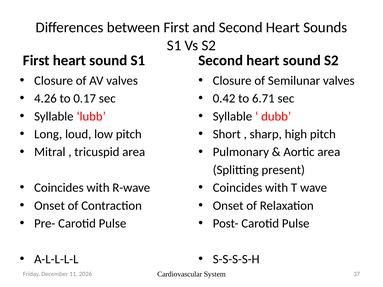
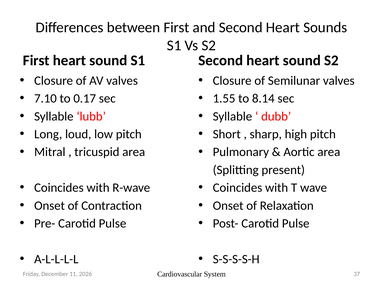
4.26: 4.26 -> 7.10 (45, 99)
0.42: 0.42 -> 1.55 (224, 99)
6.71: 6.71 -> 8.14 (263, 99)
